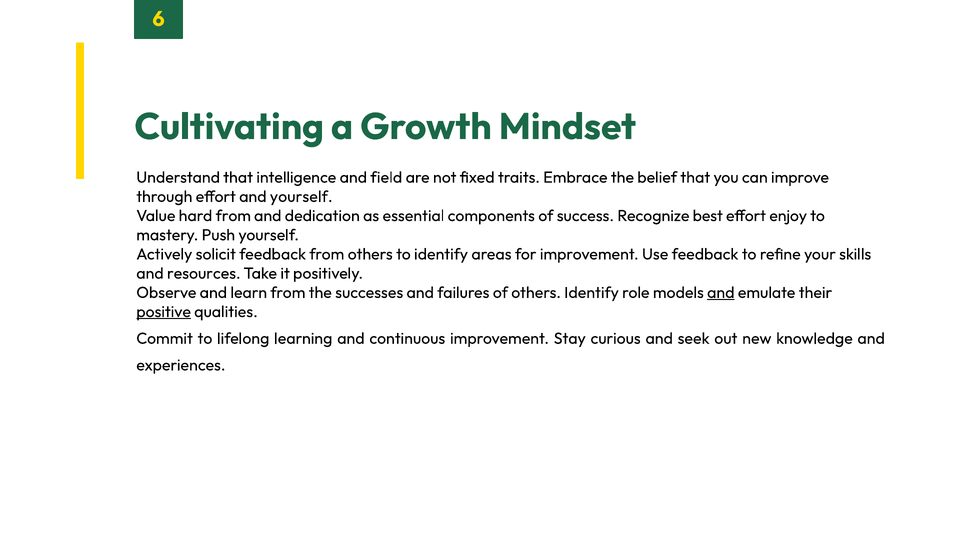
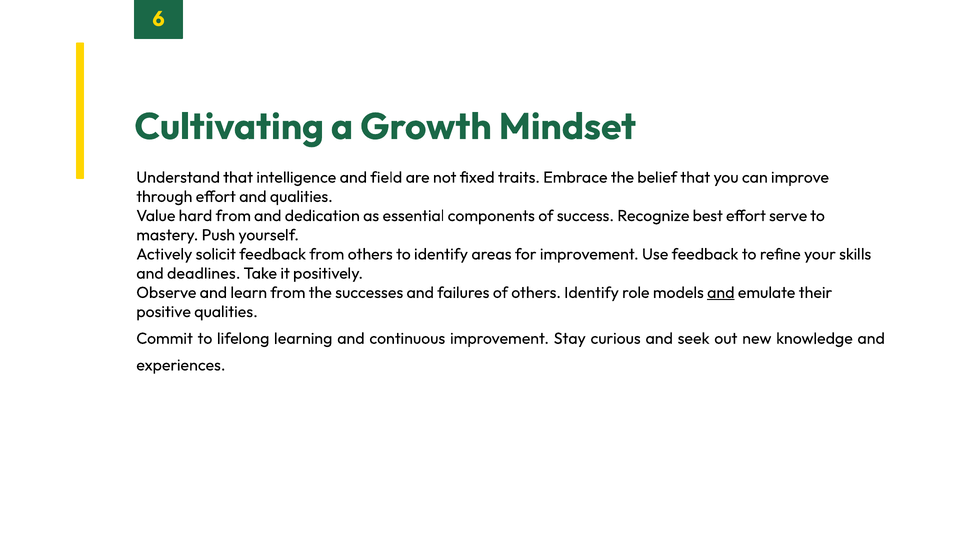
and yourself: yourself -> qualities (301, 197)
enjoy: enjoy -> serve (788, 216)
resources: resources -> deadlines (204, 274)
positive underline: present -> none (164, 312)
